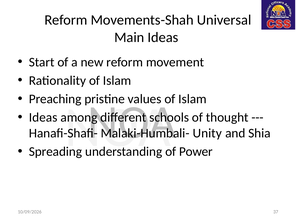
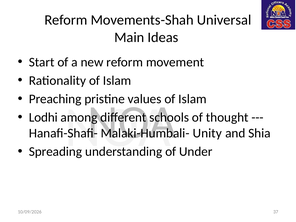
Ideas: Ideas -> Lodhi (43, 117)
Power: Power -> Under (196, 152)
